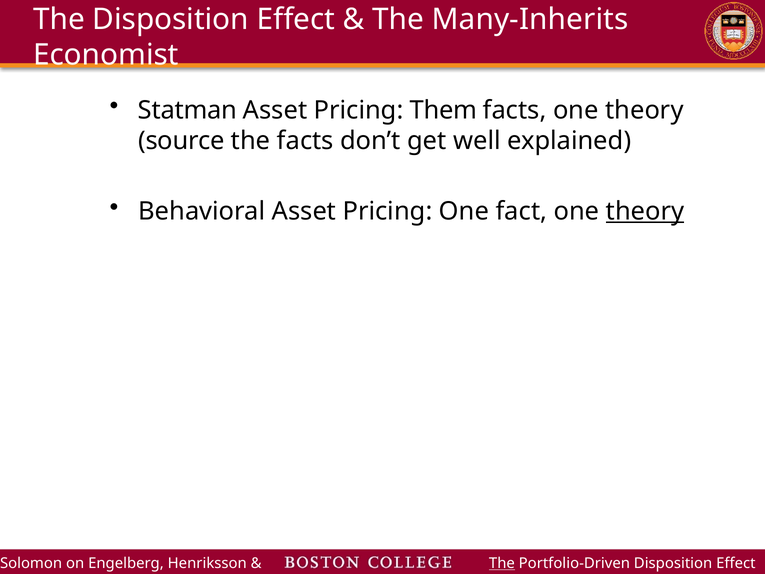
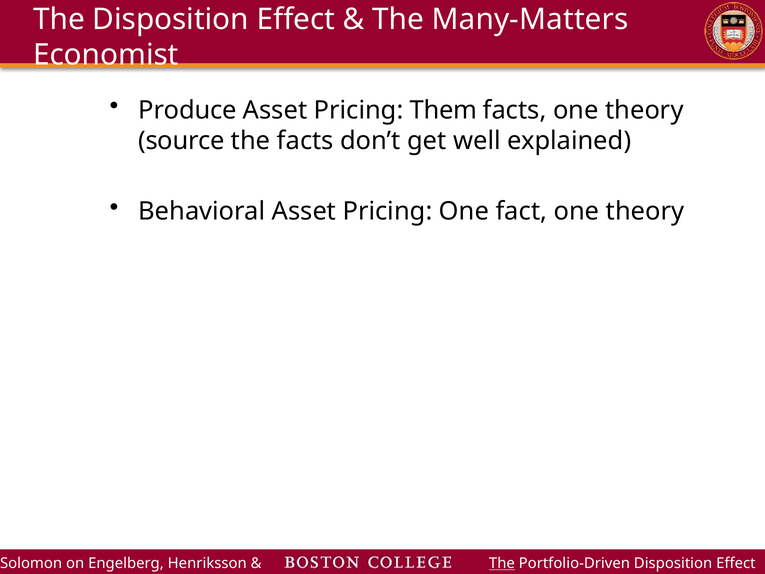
Many-Inherits: Many-Inherits -> Many-Matters (530, 19)
Statman: Statman -> Produce (187, 110)
theory underline: present -> none (645, 211)
